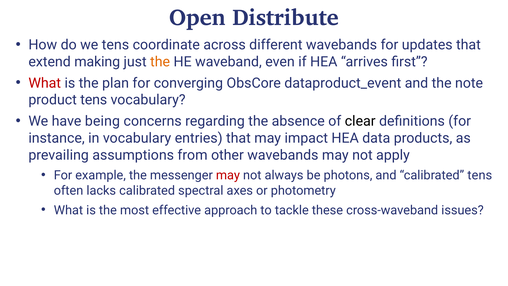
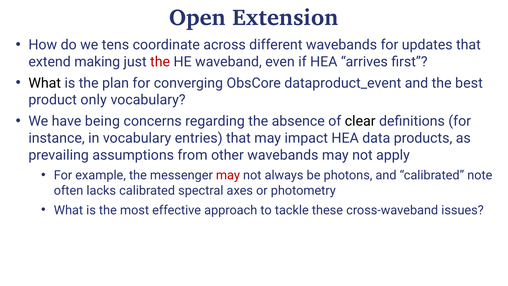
Distribute: Distribute -> Extension (285, 18)
the colour: orange -> red (160, 62)
What colour: red -> black (45, 83)
note: note -> best (469, 83)
product tens: tens -> only (94, 100)
calibrated tens: tens -> note (480, 175)
